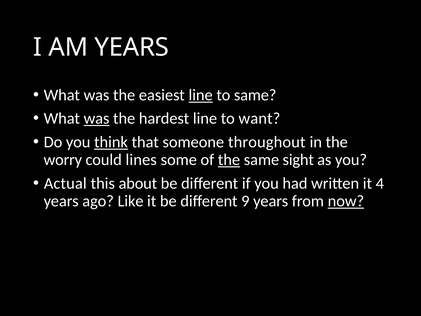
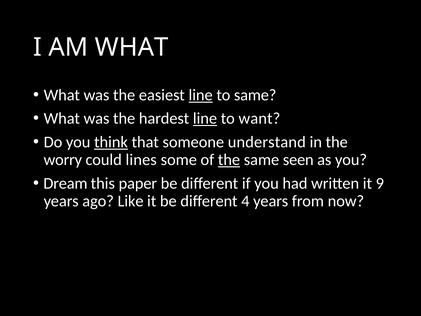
AM YEARS: YEARS -> WHAT (132, 47)
was underline: present -> none (97, 118)
line underline: none -> present (205, 118)
throughout: throughout -> understand (267, 142)
sight: sight -> seen (298, 160)
Actual: Actual -> Dream (65, 183)
about: about -> paper (138, 183)
4: 4 -> 9 (380, 183)
9: 9 -> 4 (245, 201)
now underline: present -> none (346, 201)
